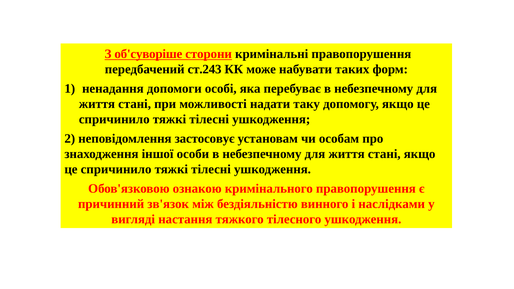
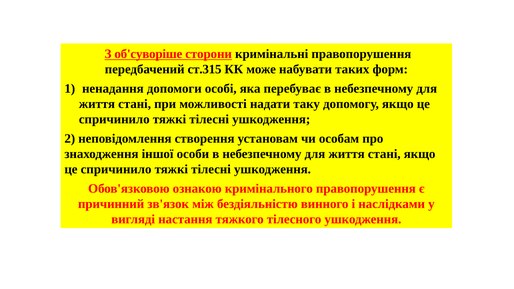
ст.243: ст.243 -> ст.315 (205, 69)
застосовує: застосовує -> створення (205, 139)
